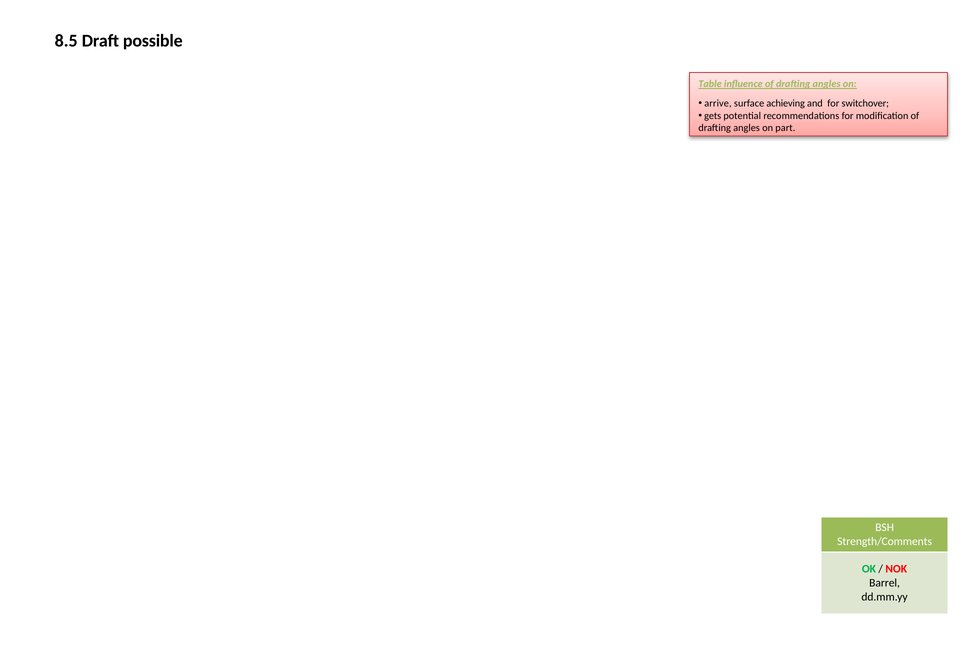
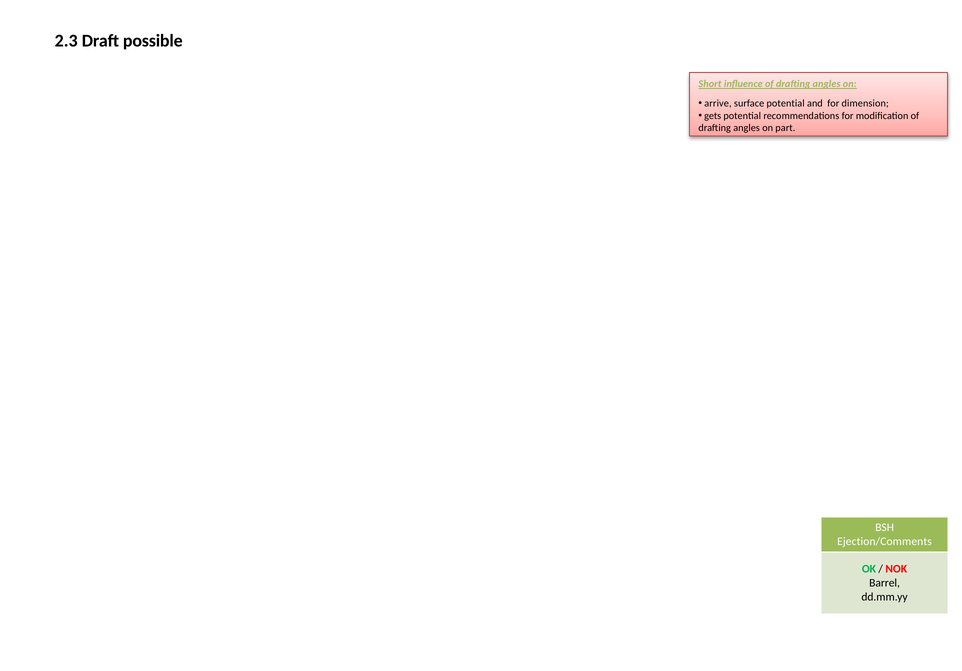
8.5: 8.5 -> 2.3 (66, 41)
Table: Table -> Short (710, 84)
surface achieving: achieving -> potential (786, 104)
switchover: switchover -> dimension (865, 104)
Strength/Comments: Strength/Comments -> Ejection/Comments (885, 542)
